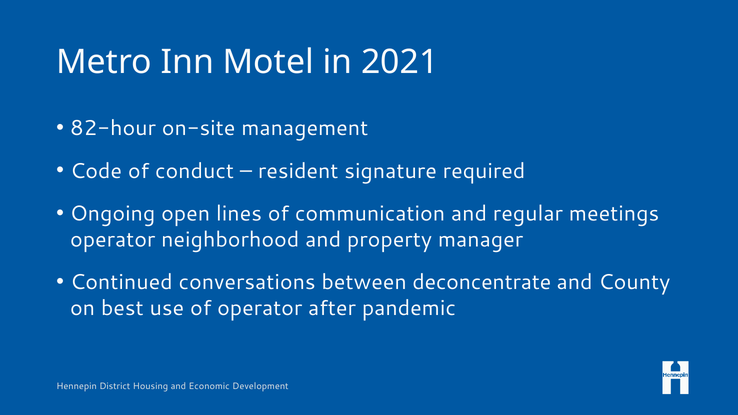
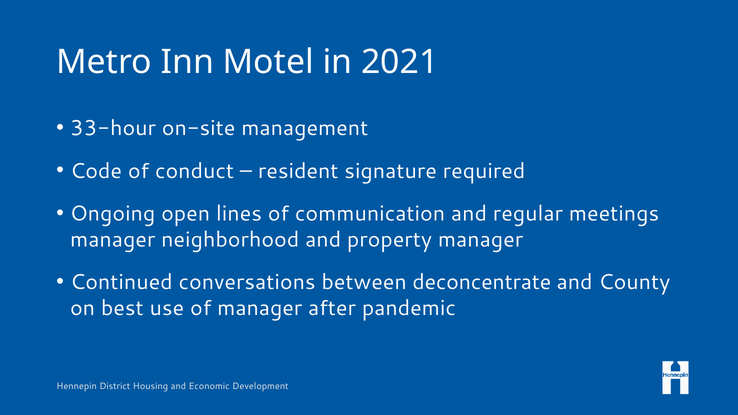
82-hour: 82-hour -> 33-hour (113, 128)
operator: operator -> manager (113, 240)
of operator: operator -> manager (260, 308)
